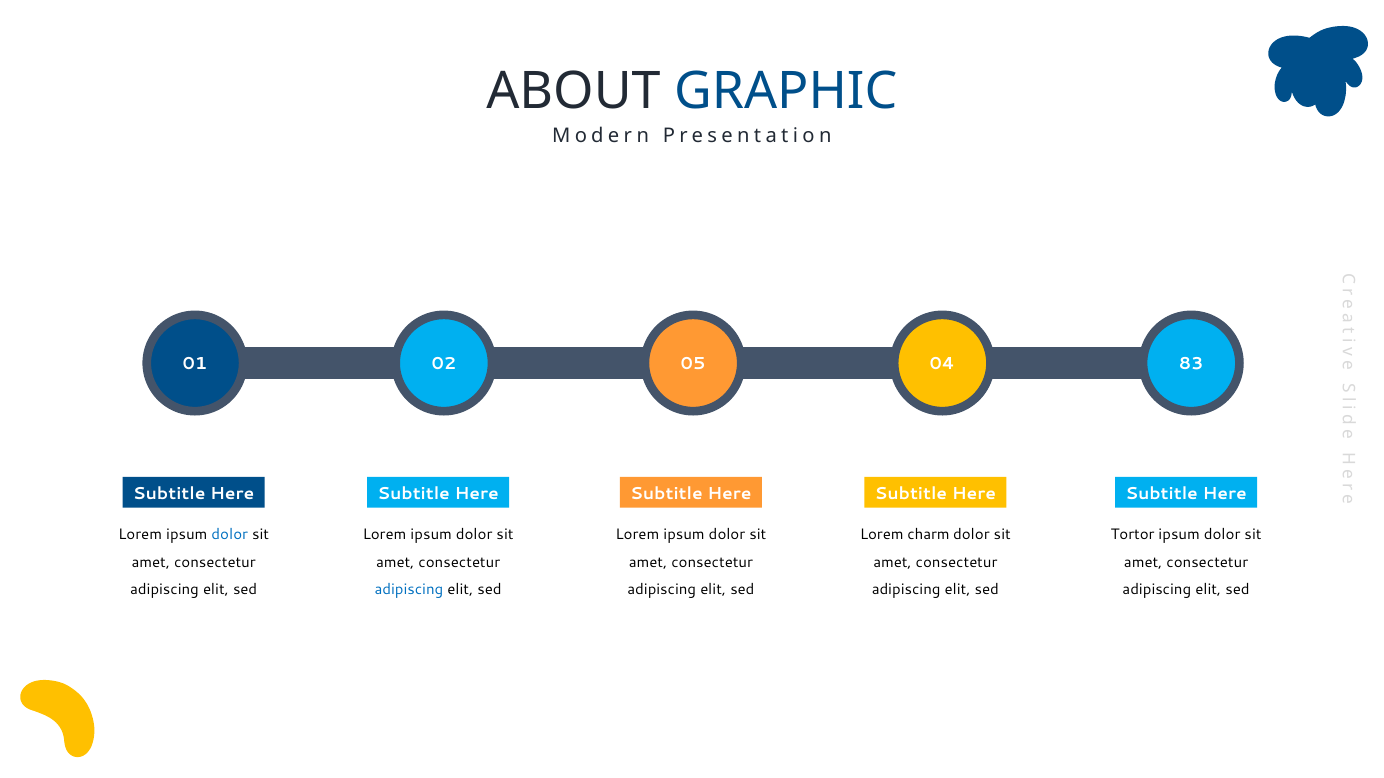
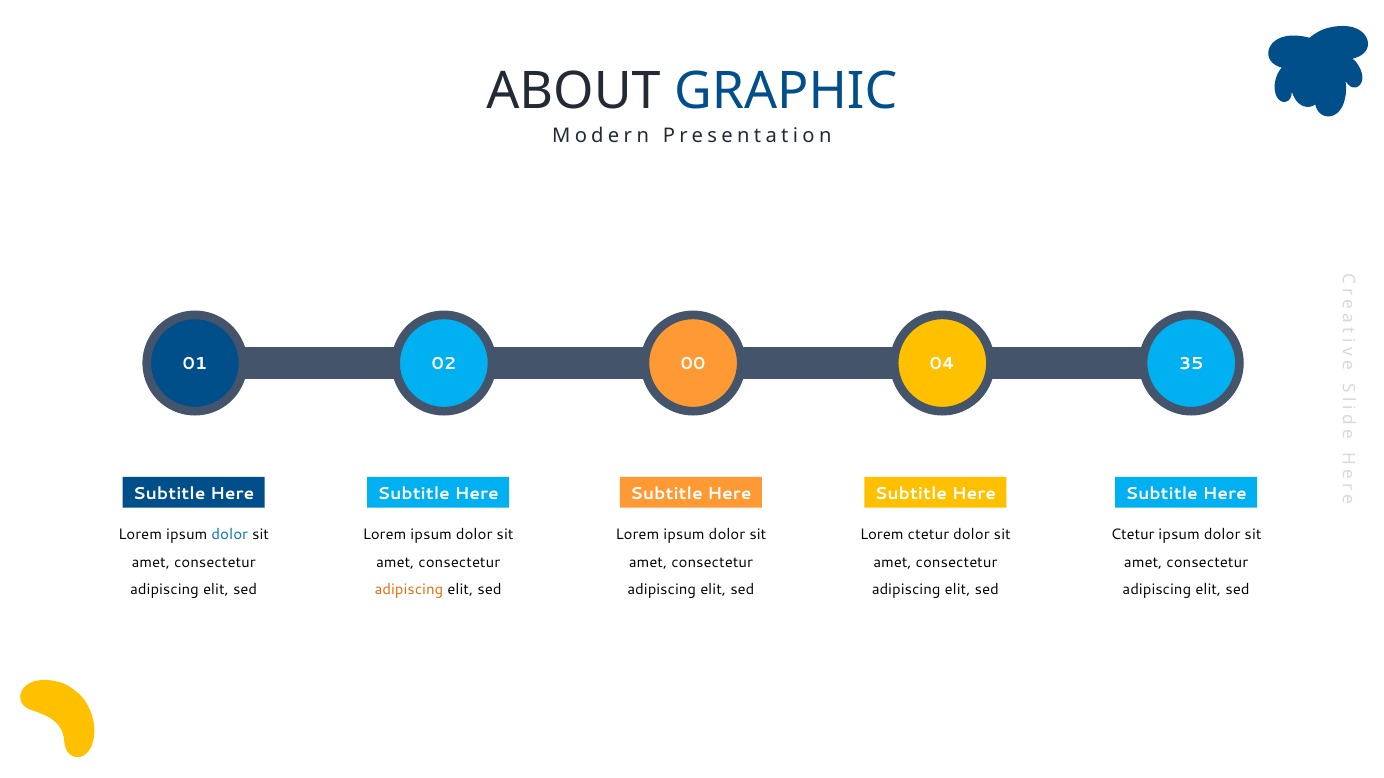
05: 05 -> 00 (693, 364)
83: 83 -> 35 (1191, 364)
Lorem charm: charm -> ctetur (928, 535)
Tortor: Tortor -> Ctetur (1133, 535)
adipiscing colour: blue -> orange (409, 590)
